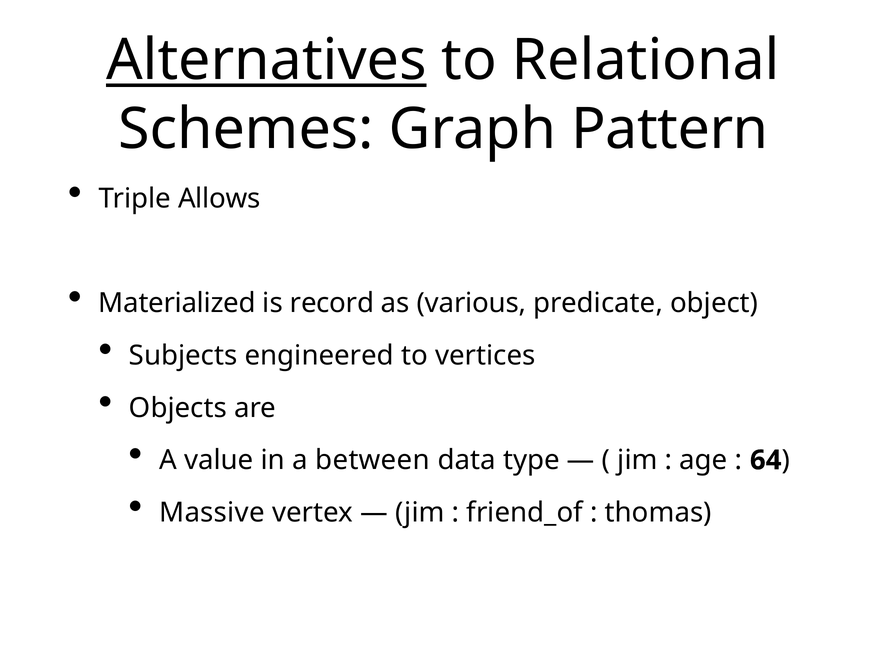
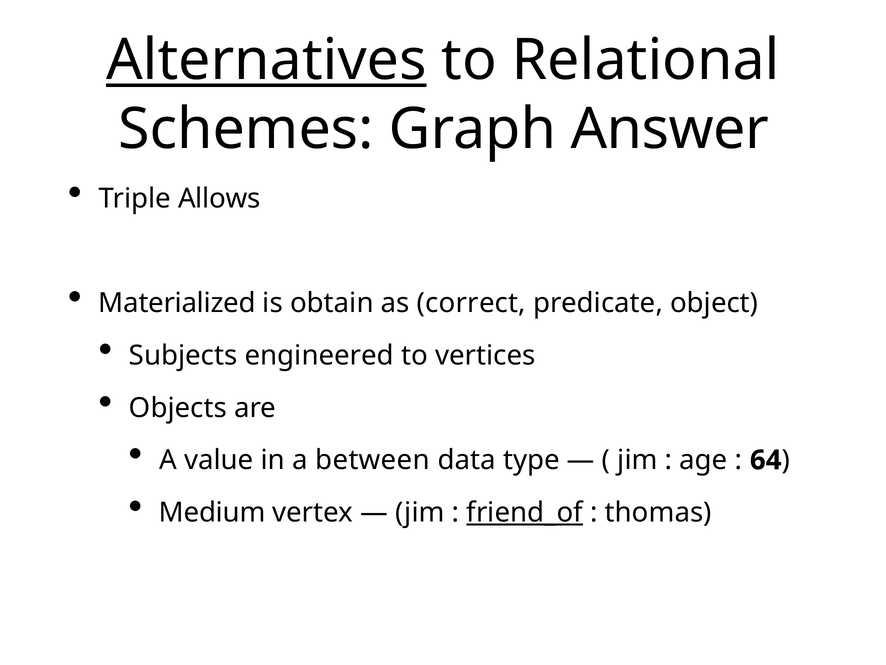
Pattern: Pattern -> Answer (670, 129)
record: record -> obtain (332, 303)
various: various -> correct (471, 303)
Massive: Massive -> Medium (212, 512)
friend_of underline: none -> present (525, 512)
